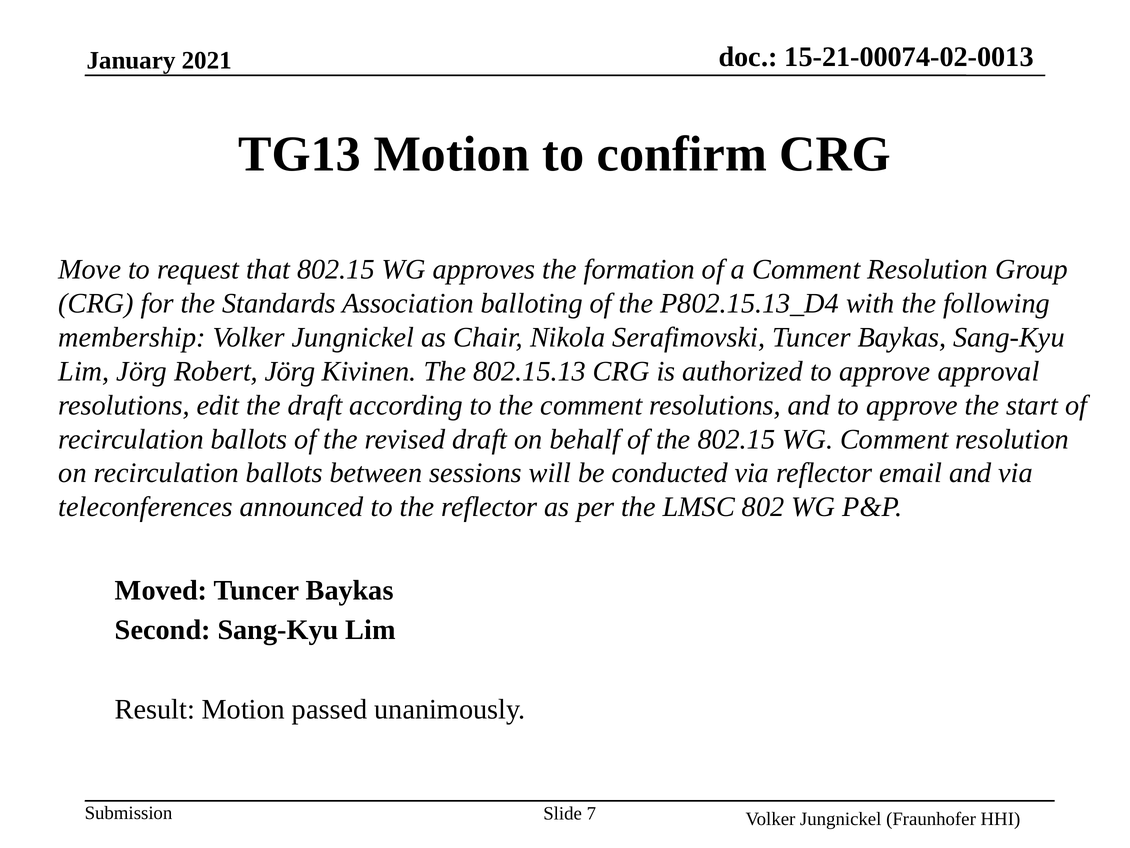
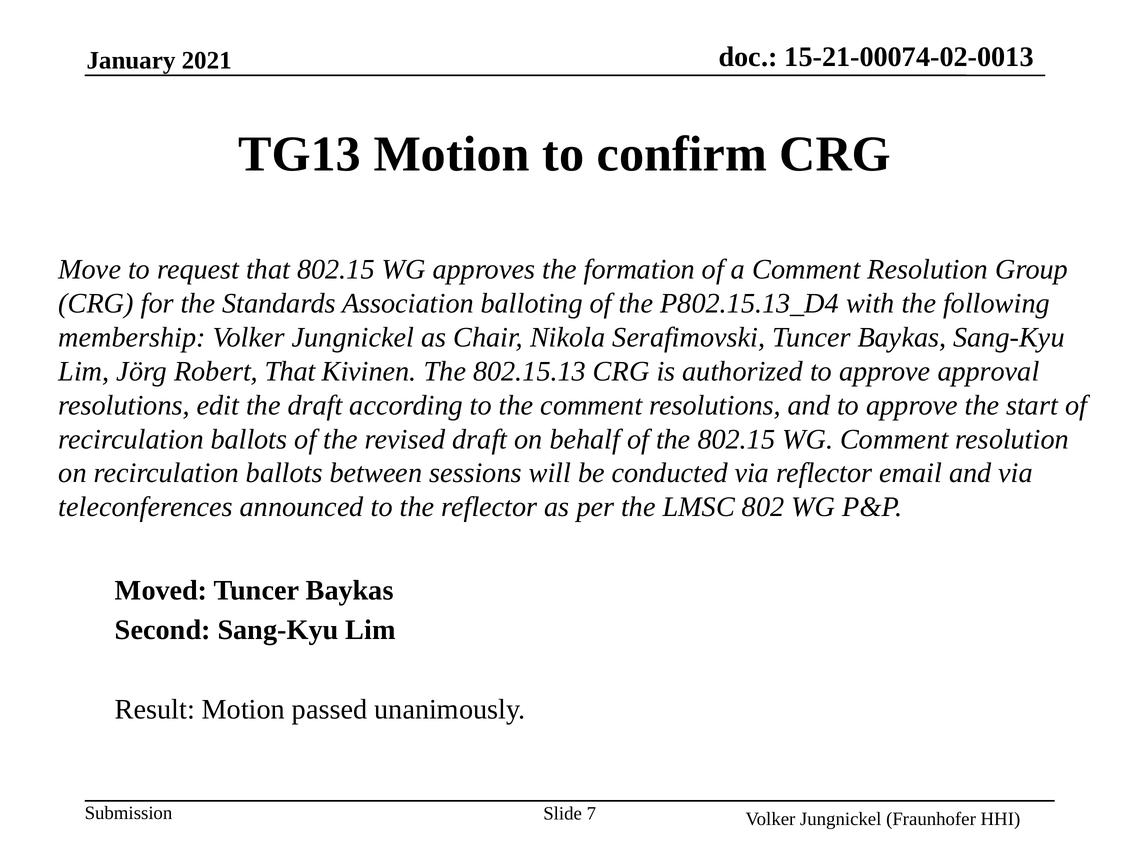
Robert Jörg: Jörg -> That (290, 371)
